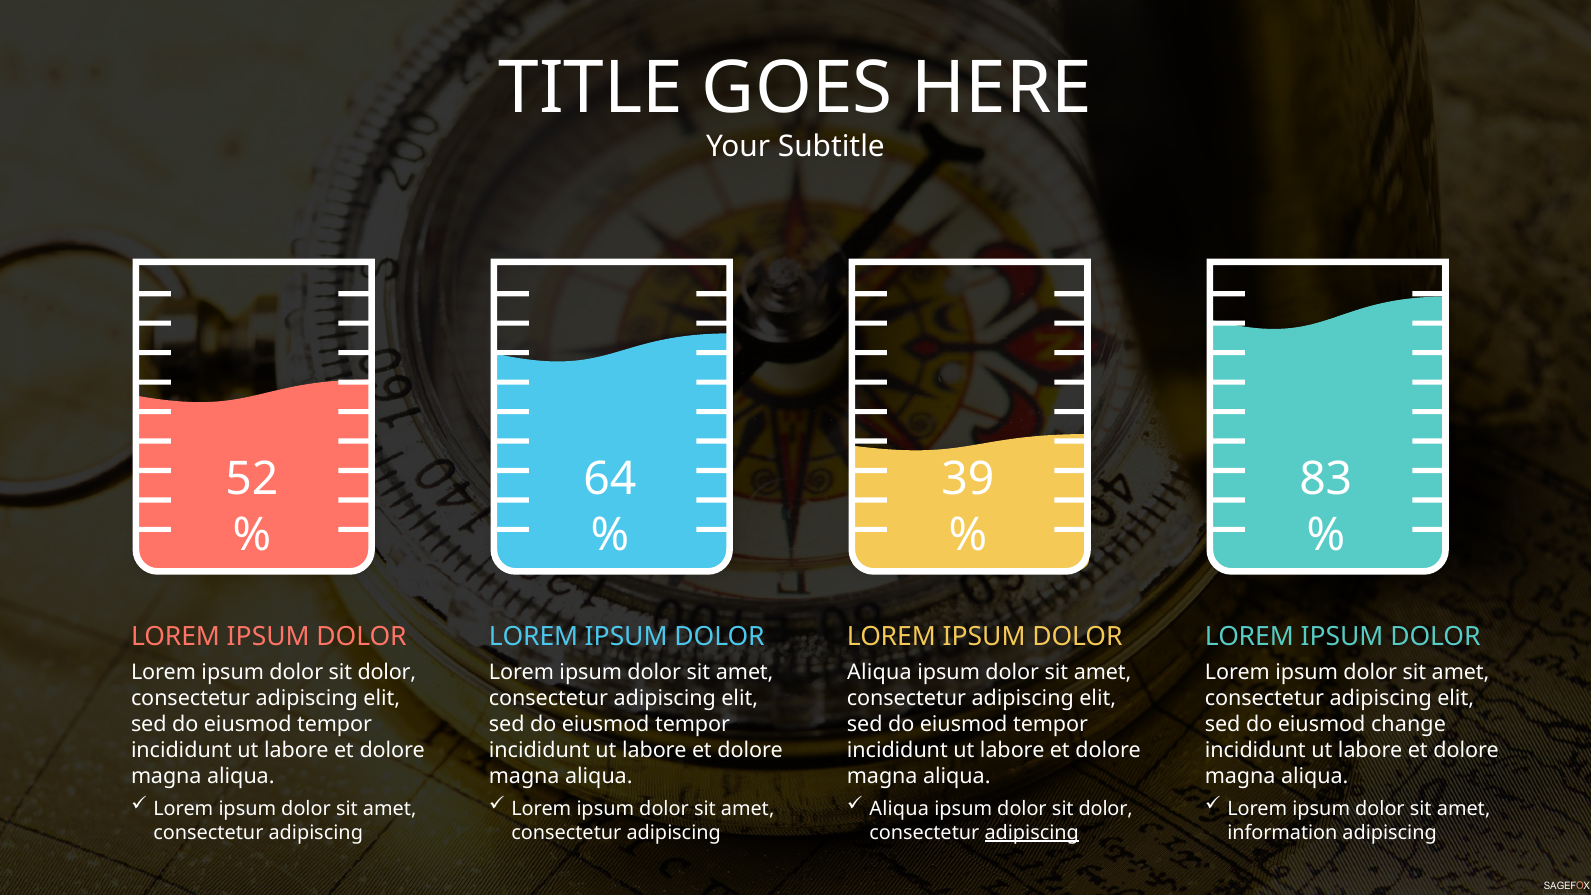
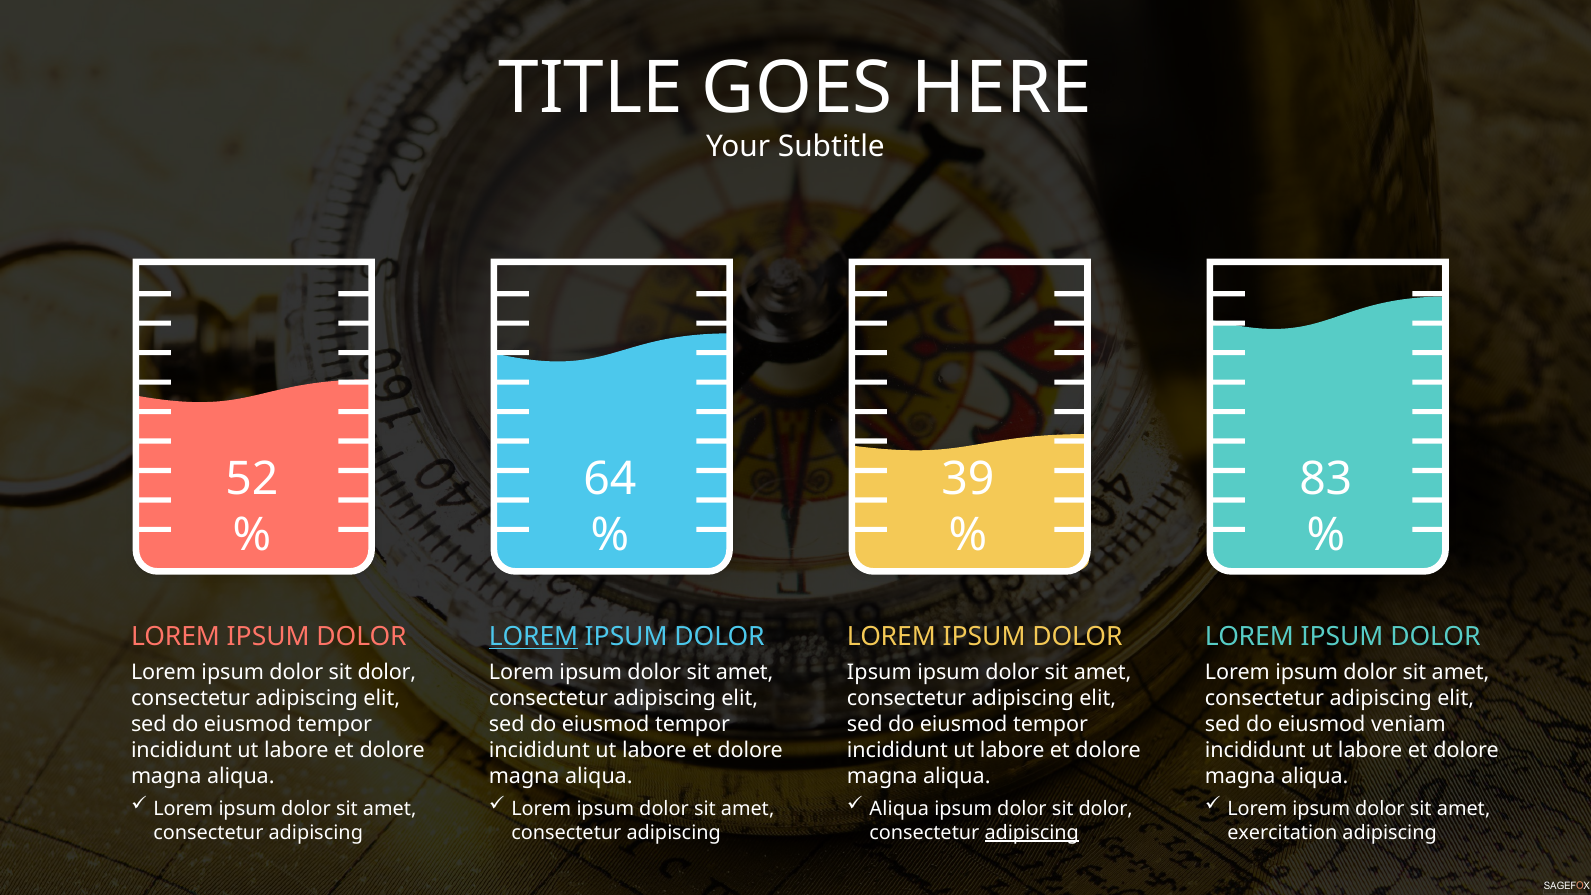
LOREM underline: none -> present (534, 637)
Aliqua: Aliqua -> Ipsum (879, 672)
change: change -> veniam (1408, 724)
information: information -> exercitation (1282, 832)
